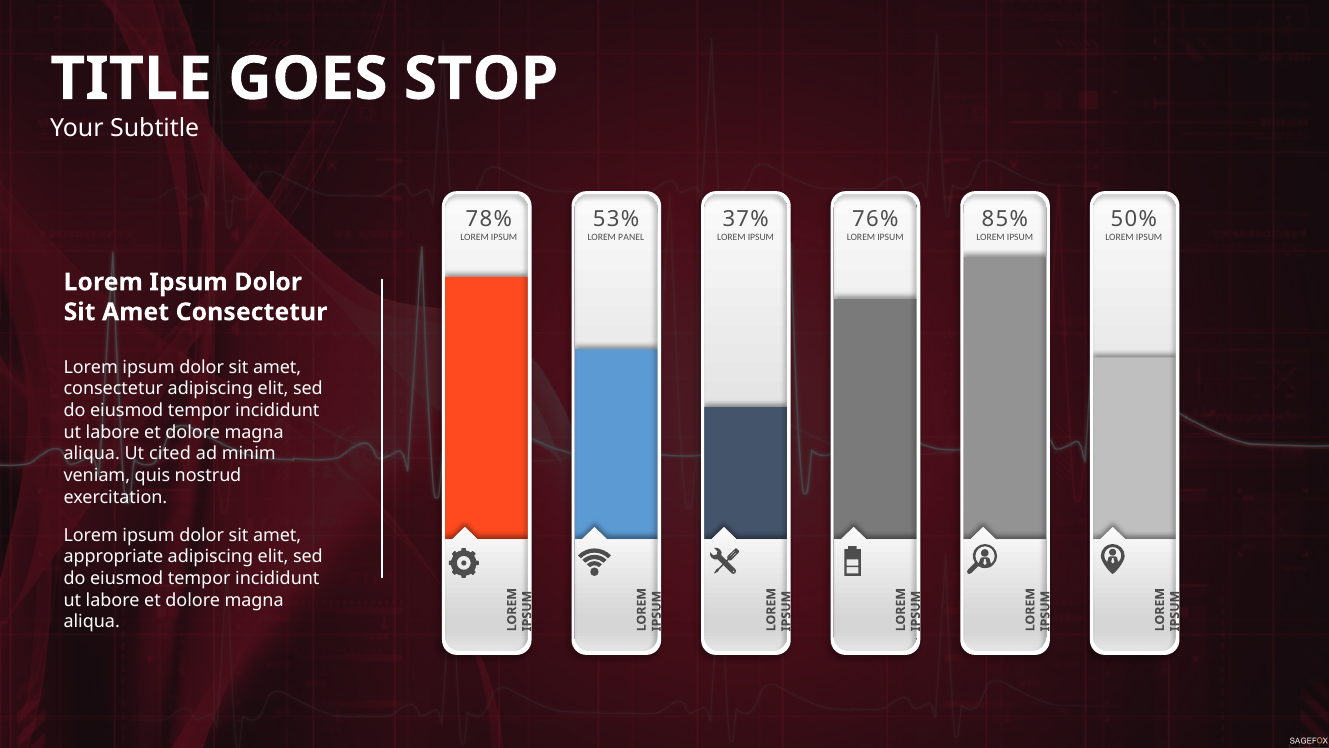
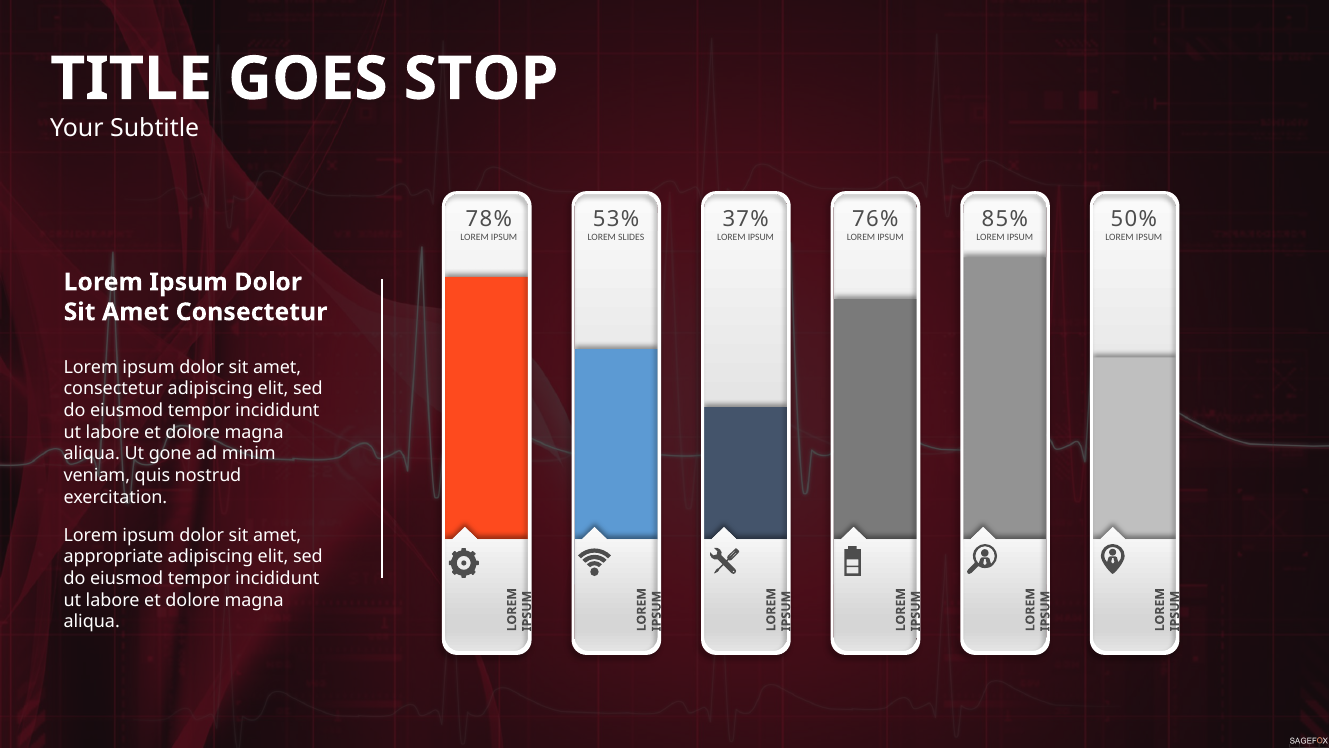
PANEL: PANEL -> SLIDES (631, 237)
cited: cited -> gone (170, 454)
